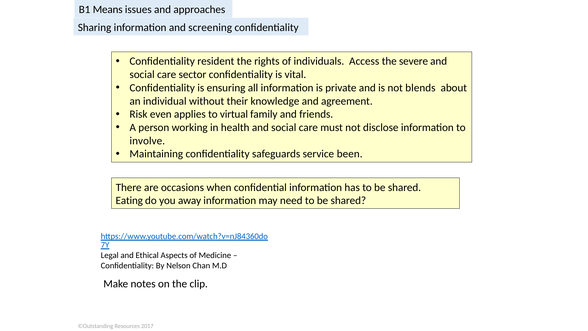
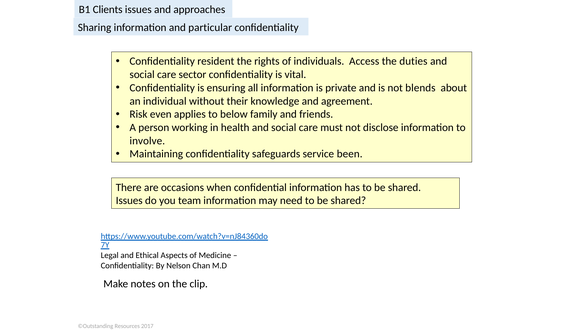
Means: Means -> Clients (108, 10)
screening: screening -> particular (210, 27)
severe: severe -> duties (413, 61)
virtual: virtual -> below (234, 114)
Eating: Eating -> Issues (129, 200)
away: away -> team (190, 200)
